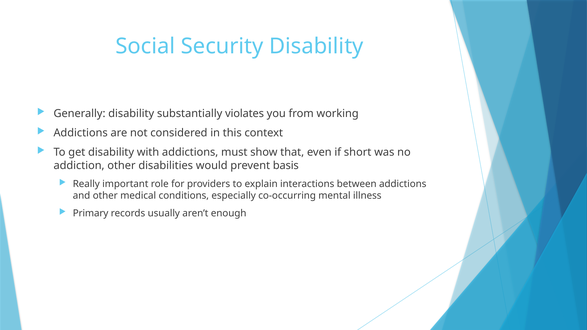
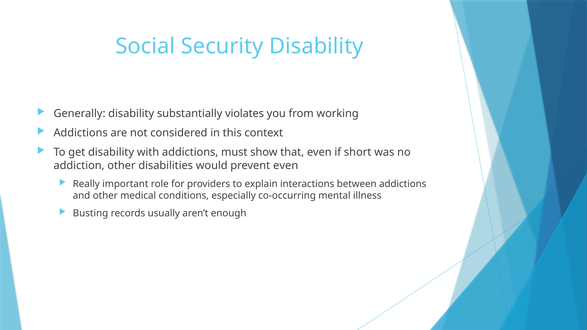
prevent basis: basis -> even (286, 165)
Primary: Primary -> Busting (91, 214)
